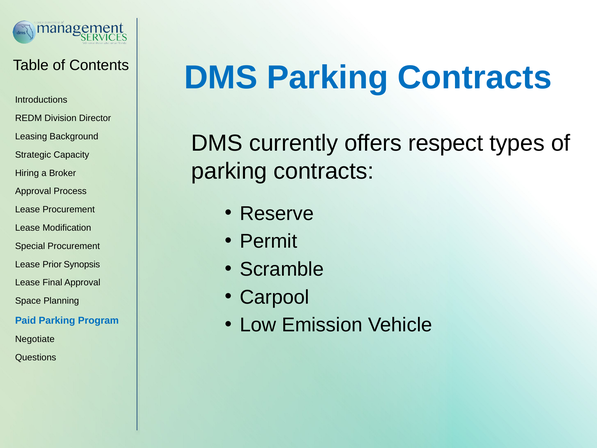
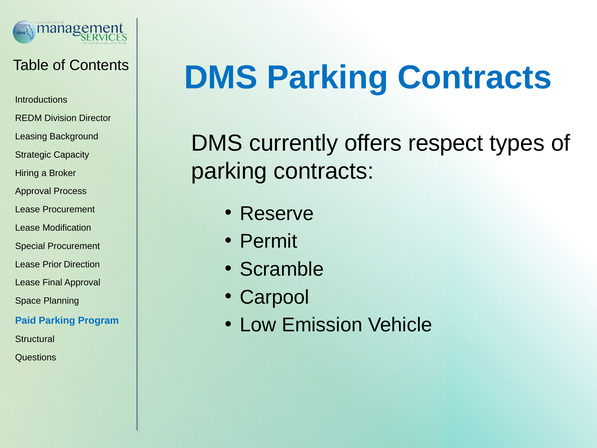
Synopsis: Synopsis -> Direction (82, 264)
Negotiate: Negotiate -> Structural (35, 339)
